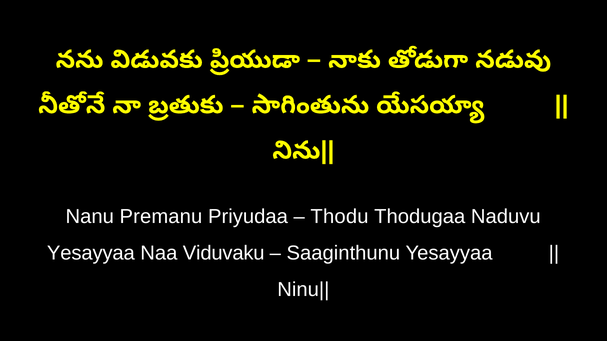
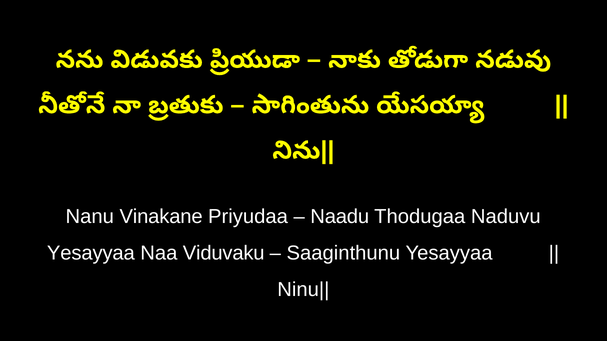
Premanu: Premanu -> Vinakane (161, 217)
Thodu: Thodu -> Naadu (340, 217)
